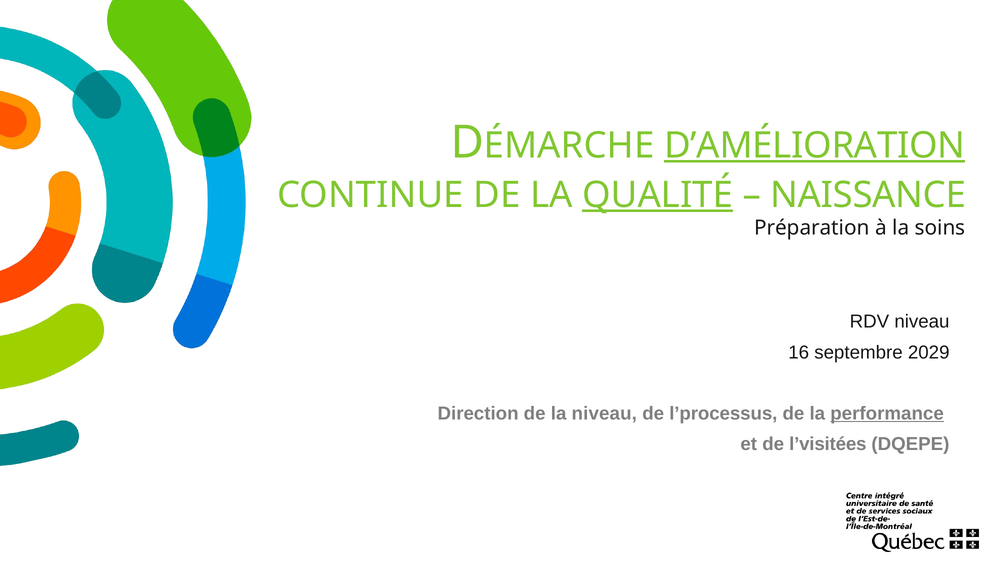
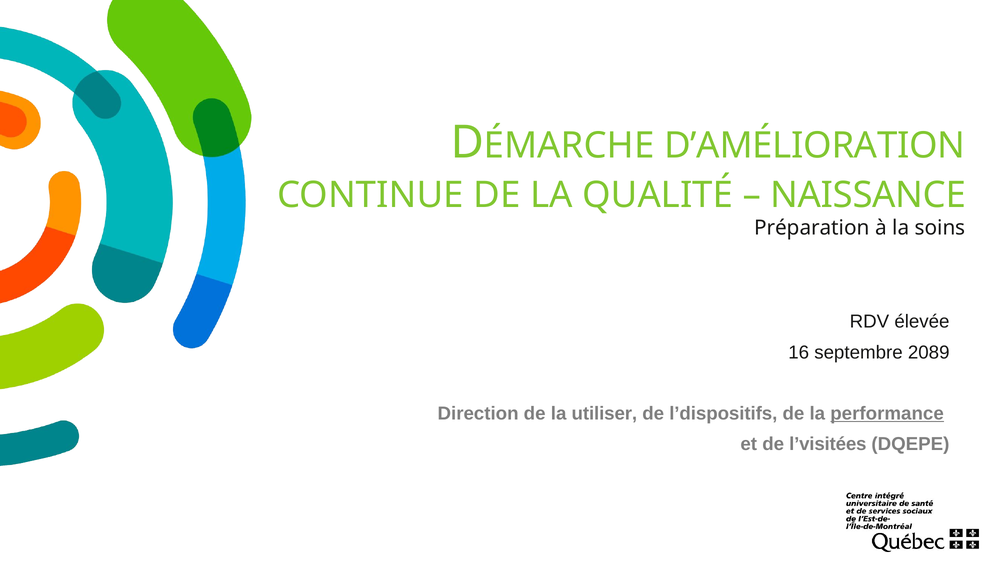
D’AMÉLIORATION underline: present -> none (815, 145)
QUALITÉ underline: present -> none (658, 195)
RDV niveau: niveau -> élevée (922, 322)
2029: 2029 -> 2089 (929, 352)
la niveau: niveau -> utiliser (604, 414)
l’processus: l’processus -> l’dispositifs (723, 414)
